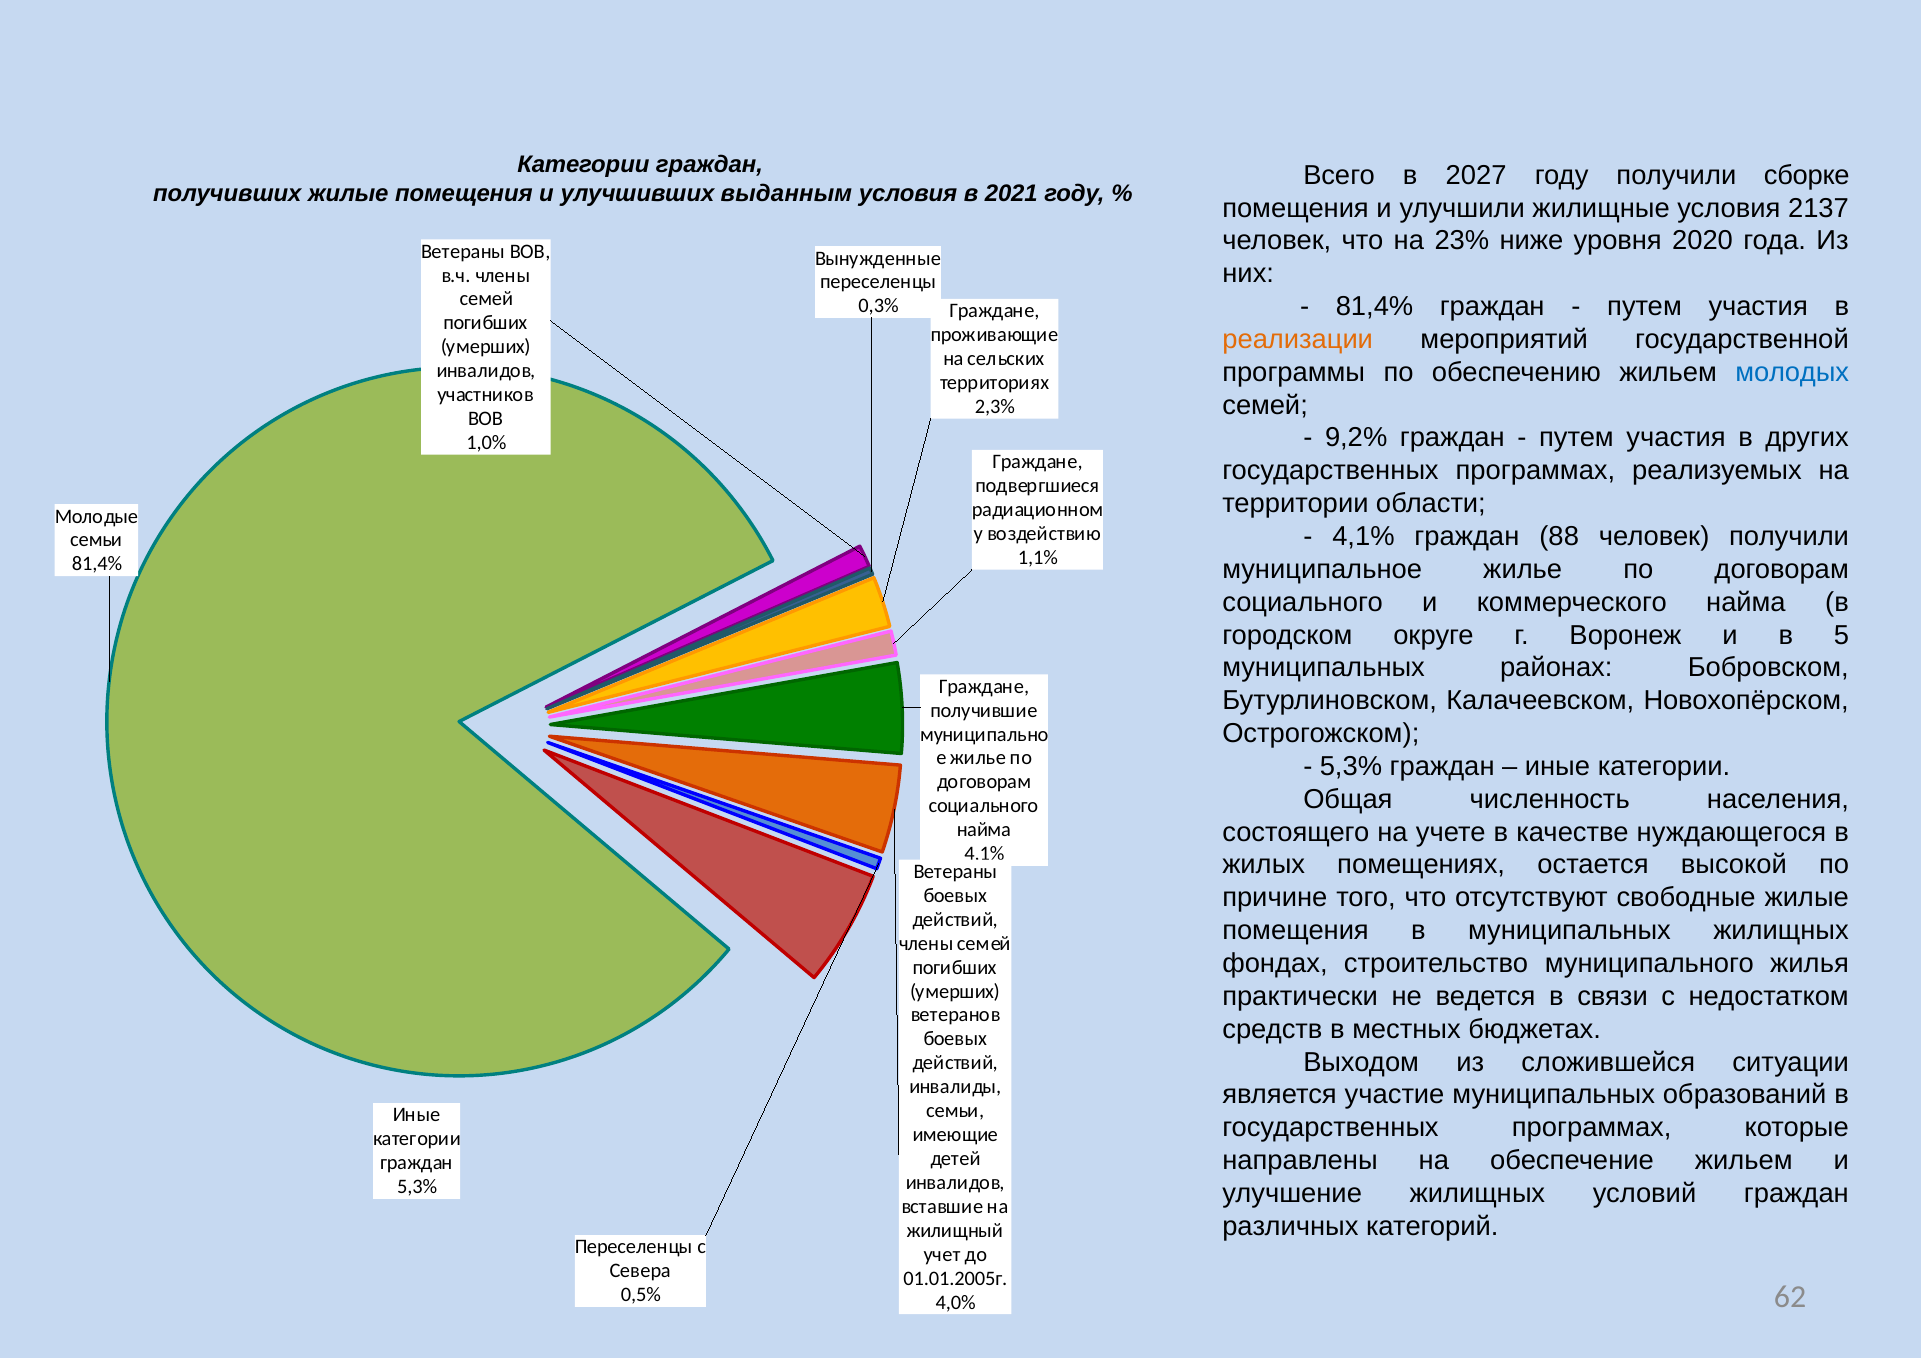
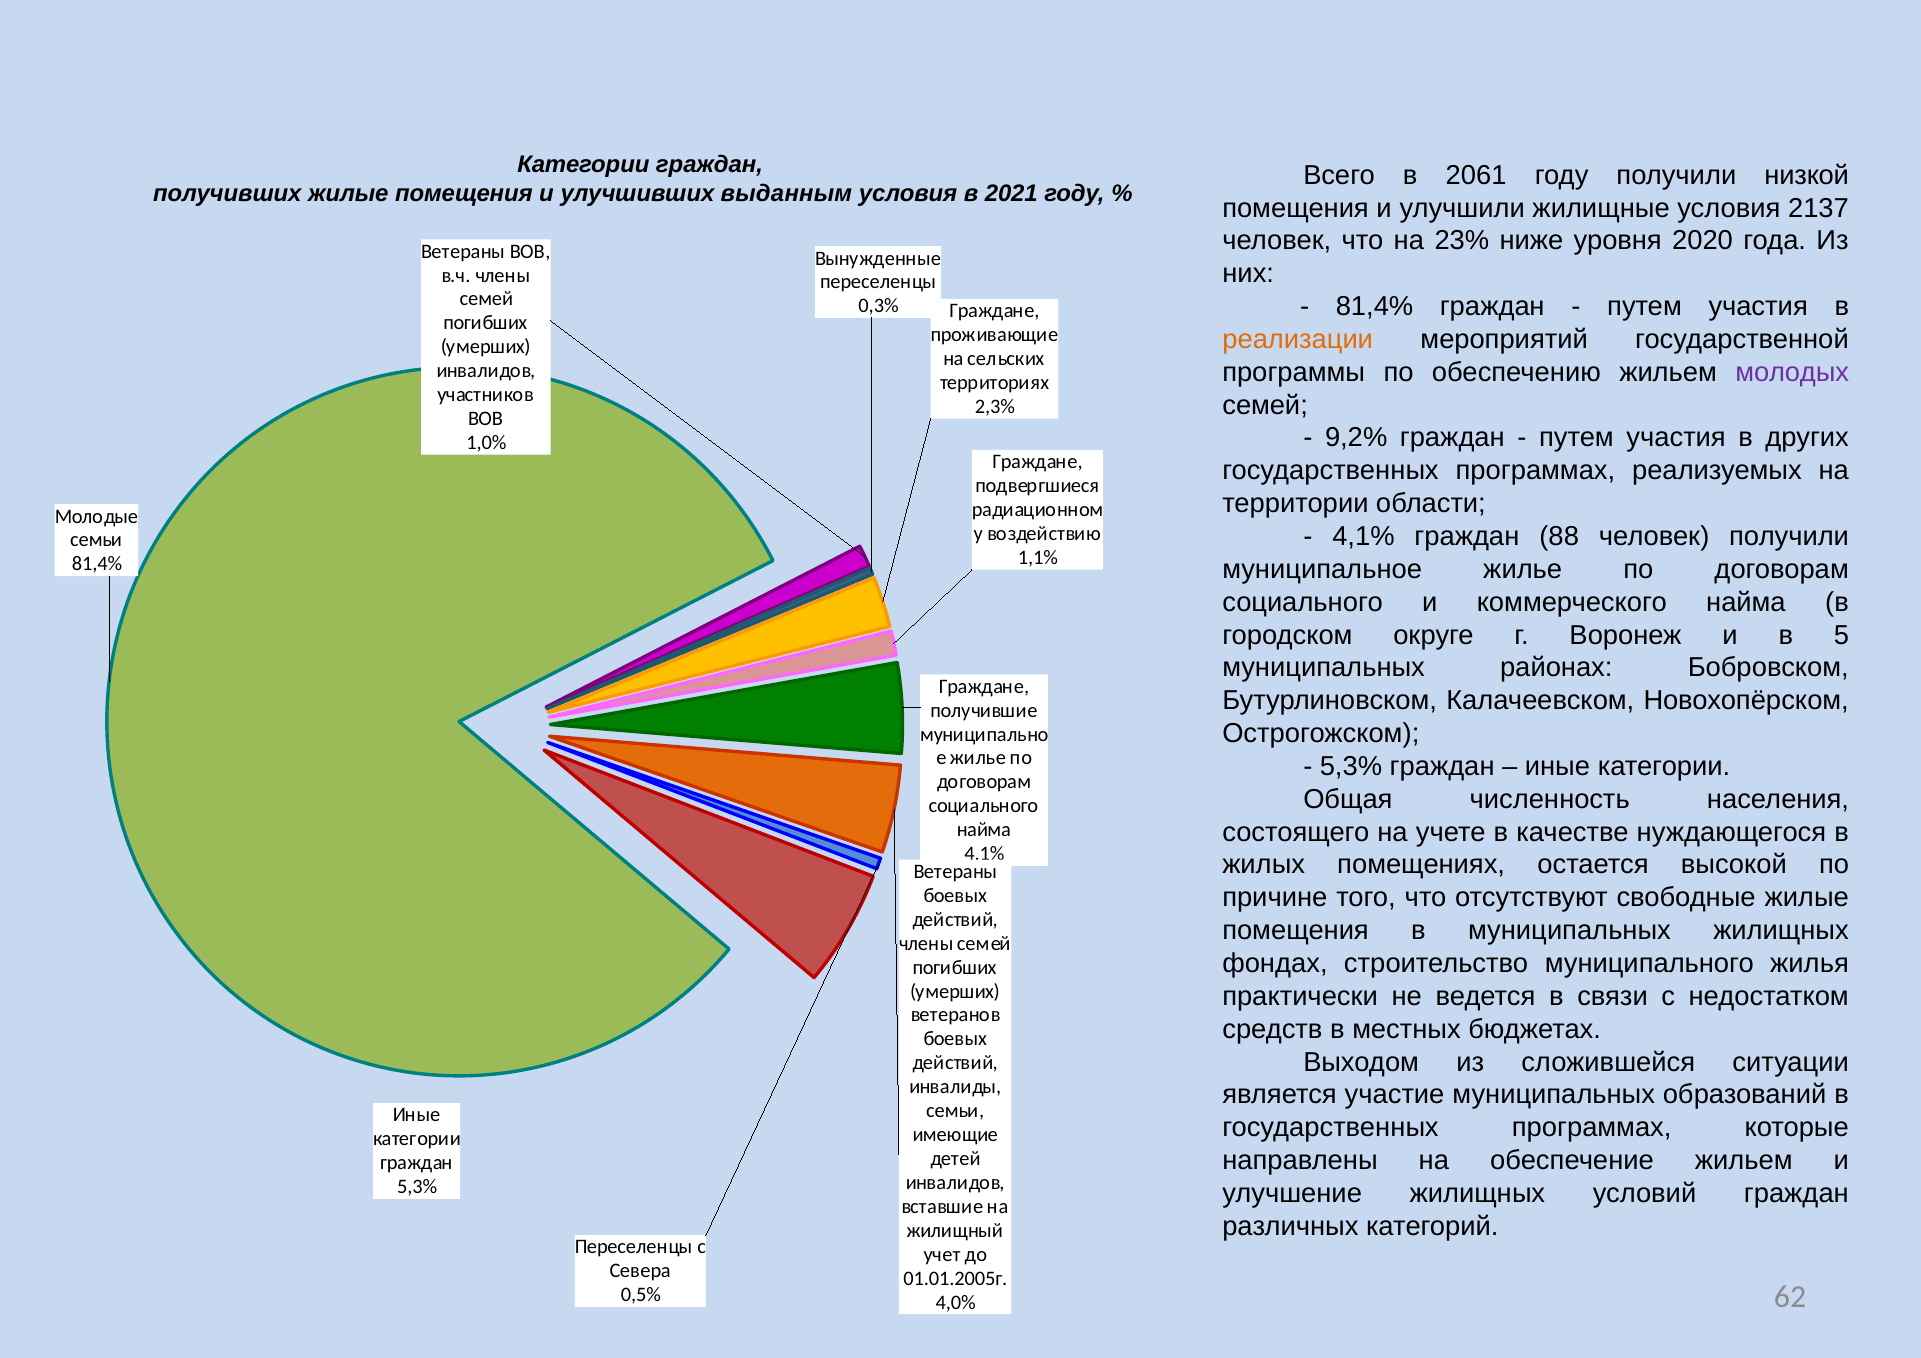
2027: 2027 -> 2061 (1476, 175)
сборке: сборке -> низкой (1807, 175)
молодых colour: blue -> purple (1792, 372)
